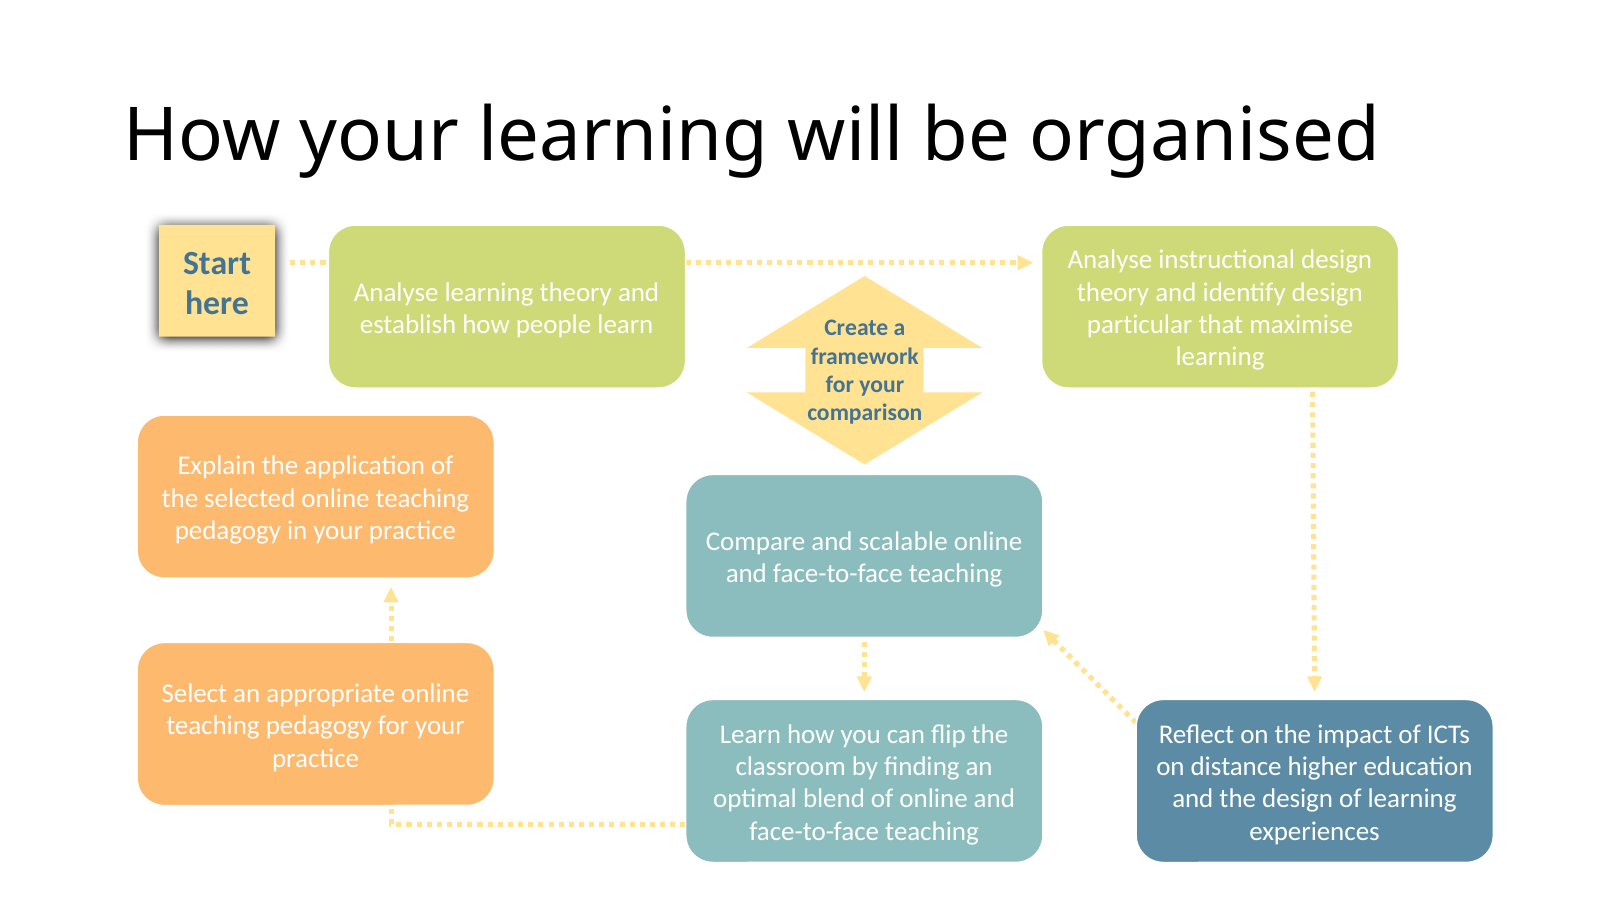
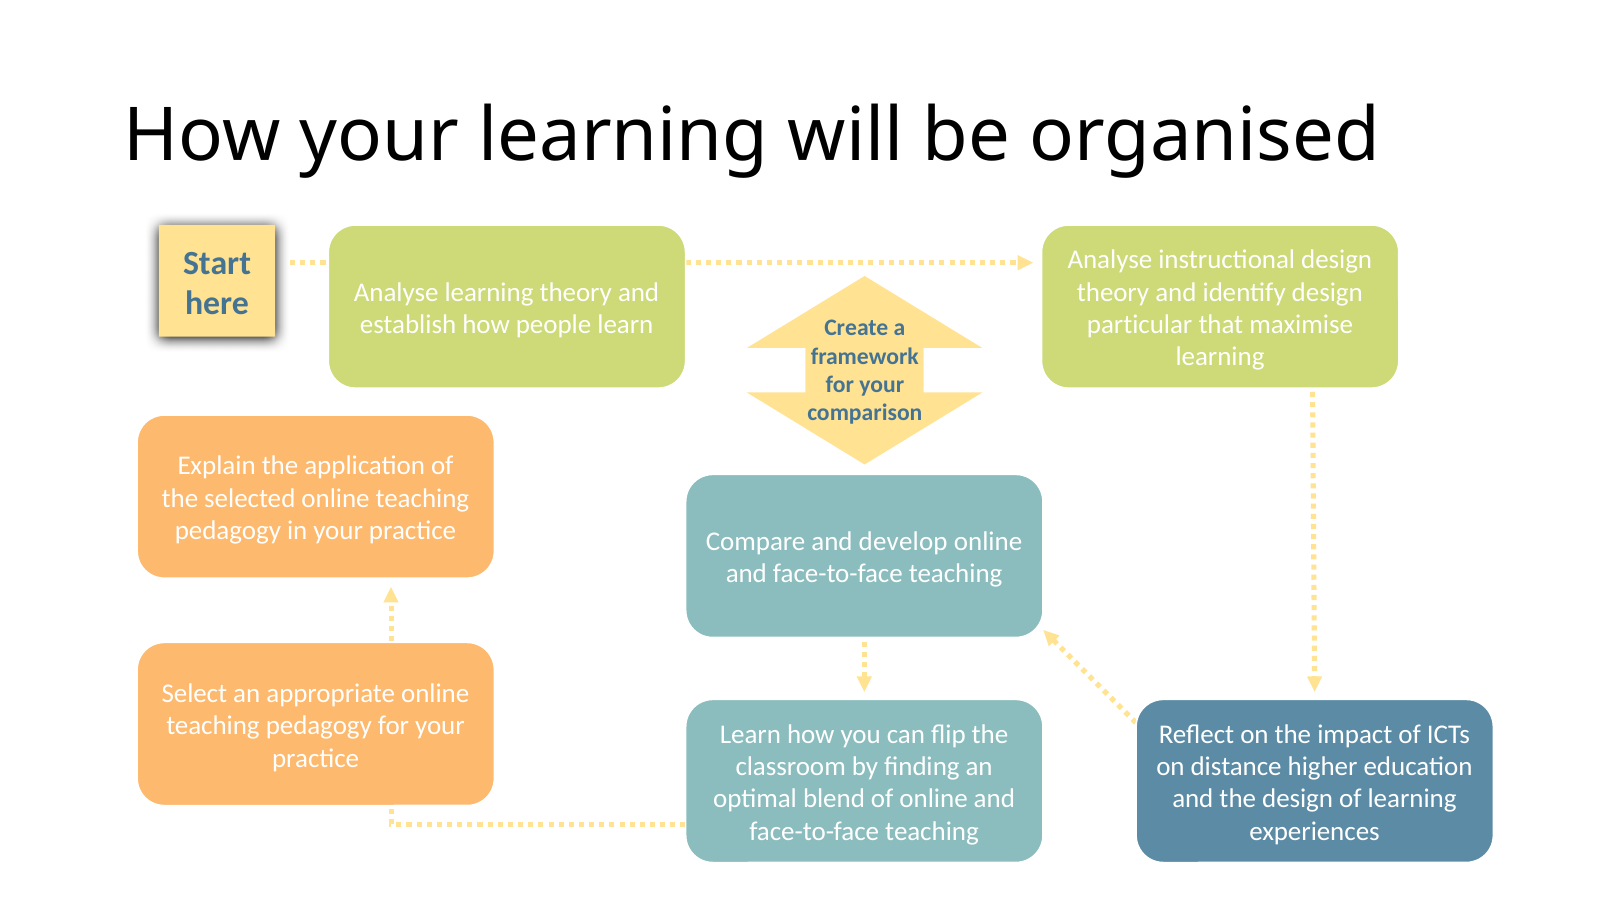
scalable: scalable -> develop (903, 541)
